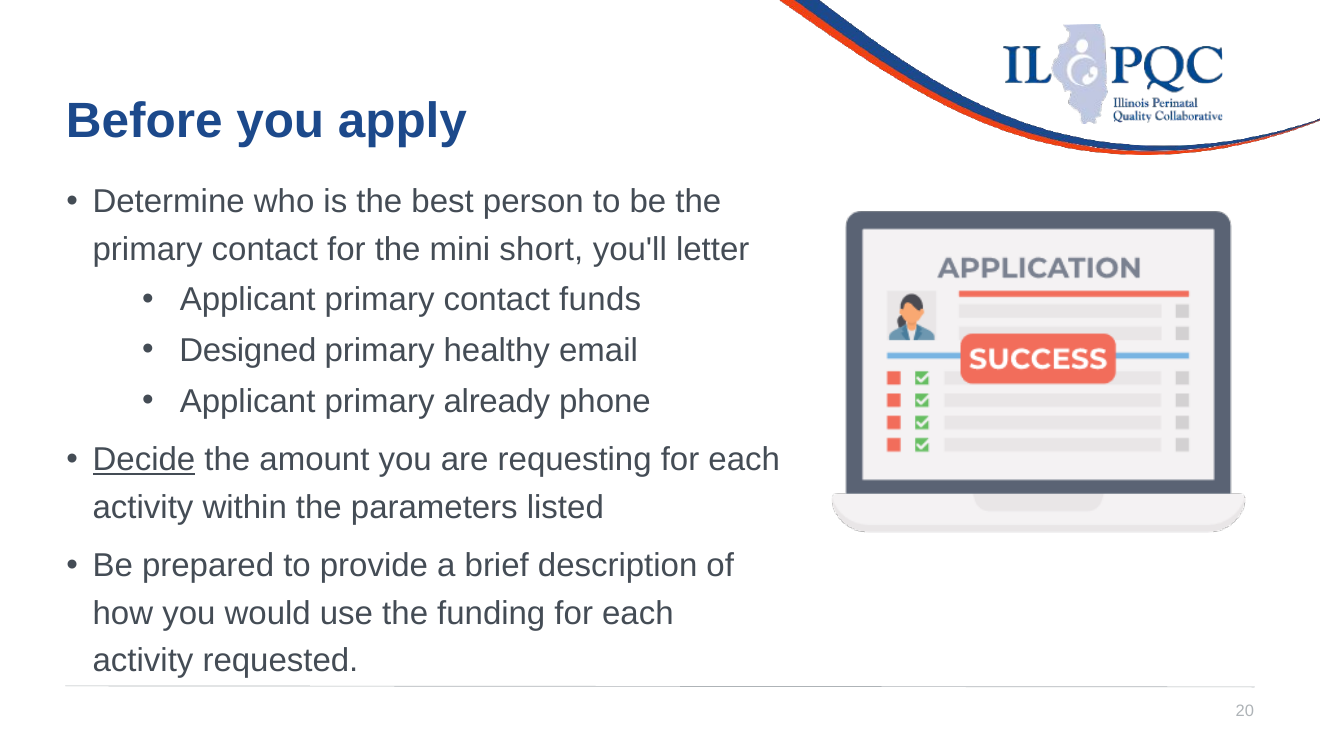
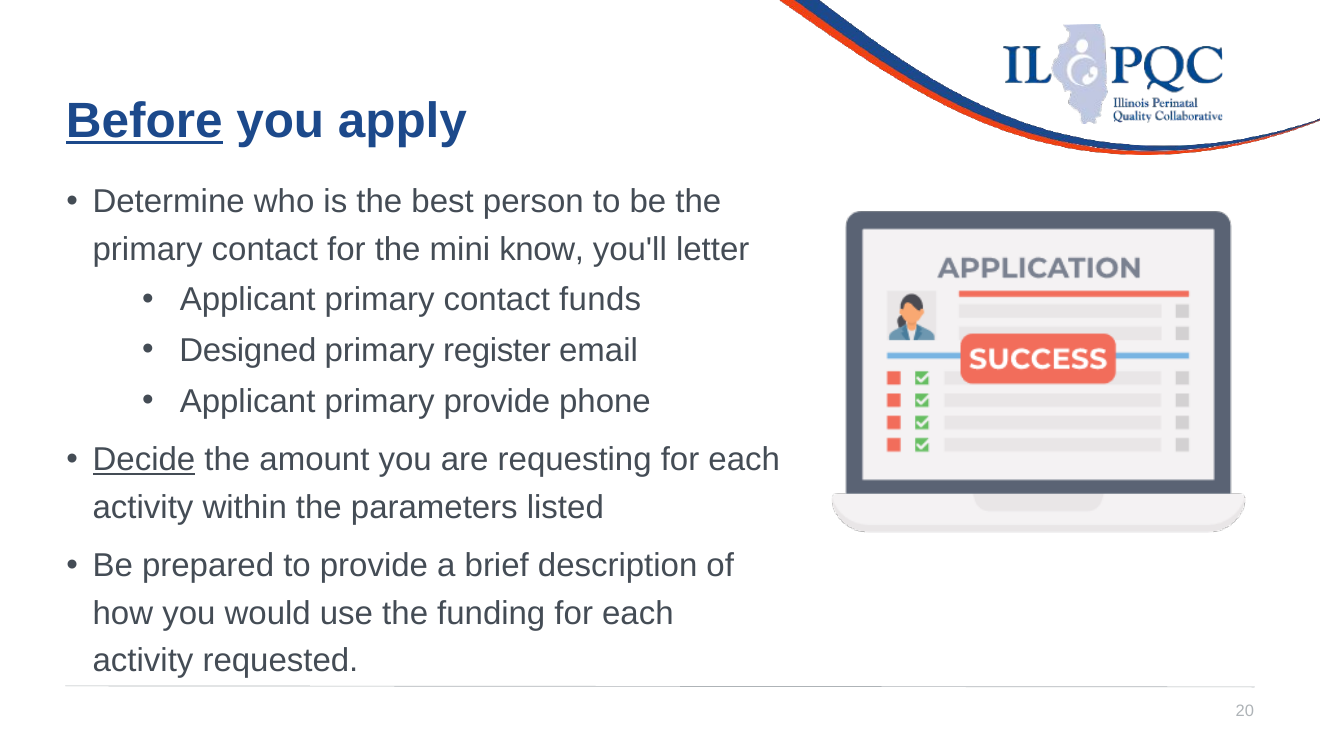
Before underline: none -> present (144, 121)
short: short -> know (542, 249)
healthy: healthy -> register (497, 350)
primary already: already -> provide (497, 401)
